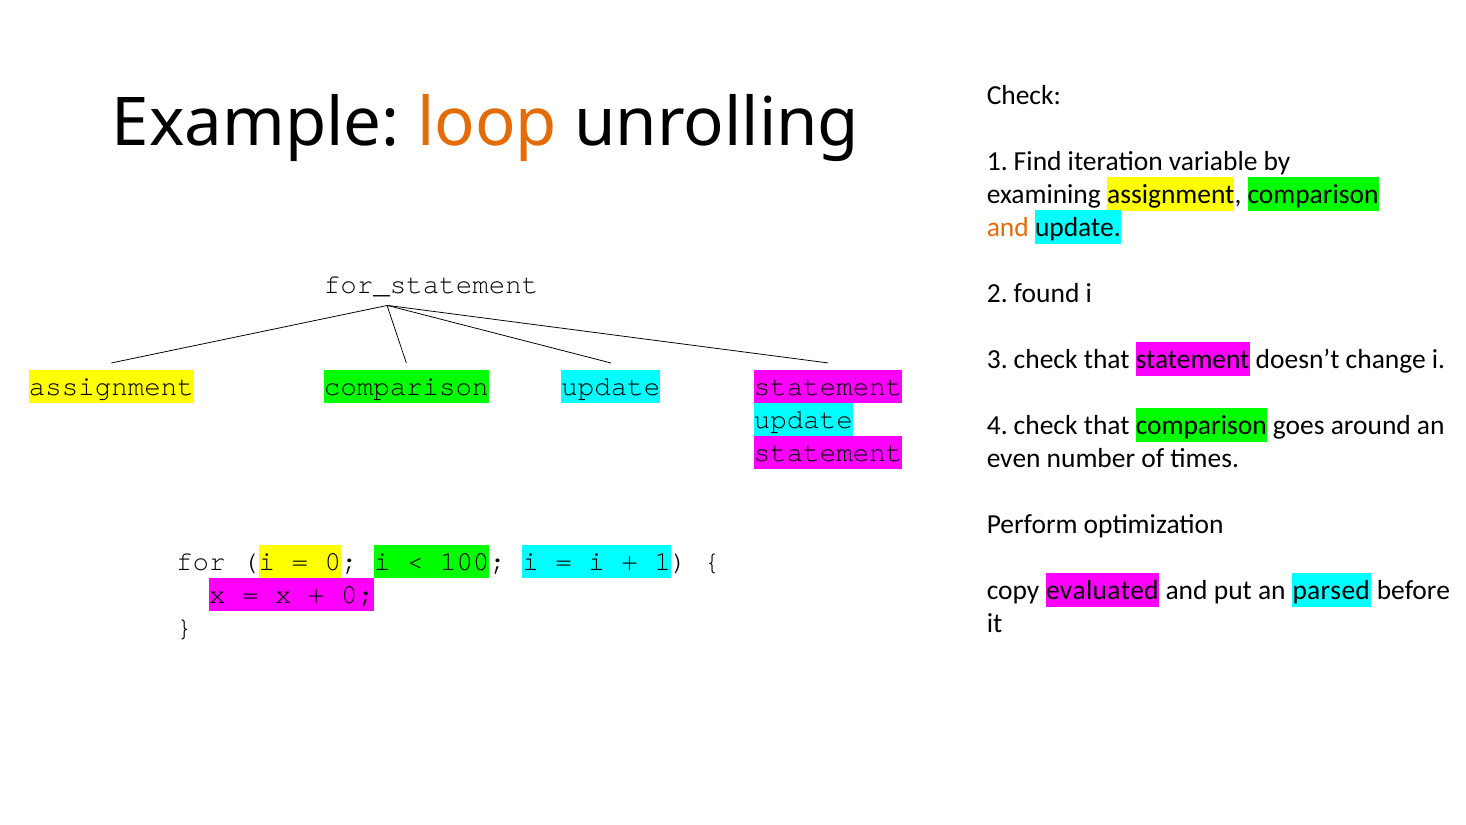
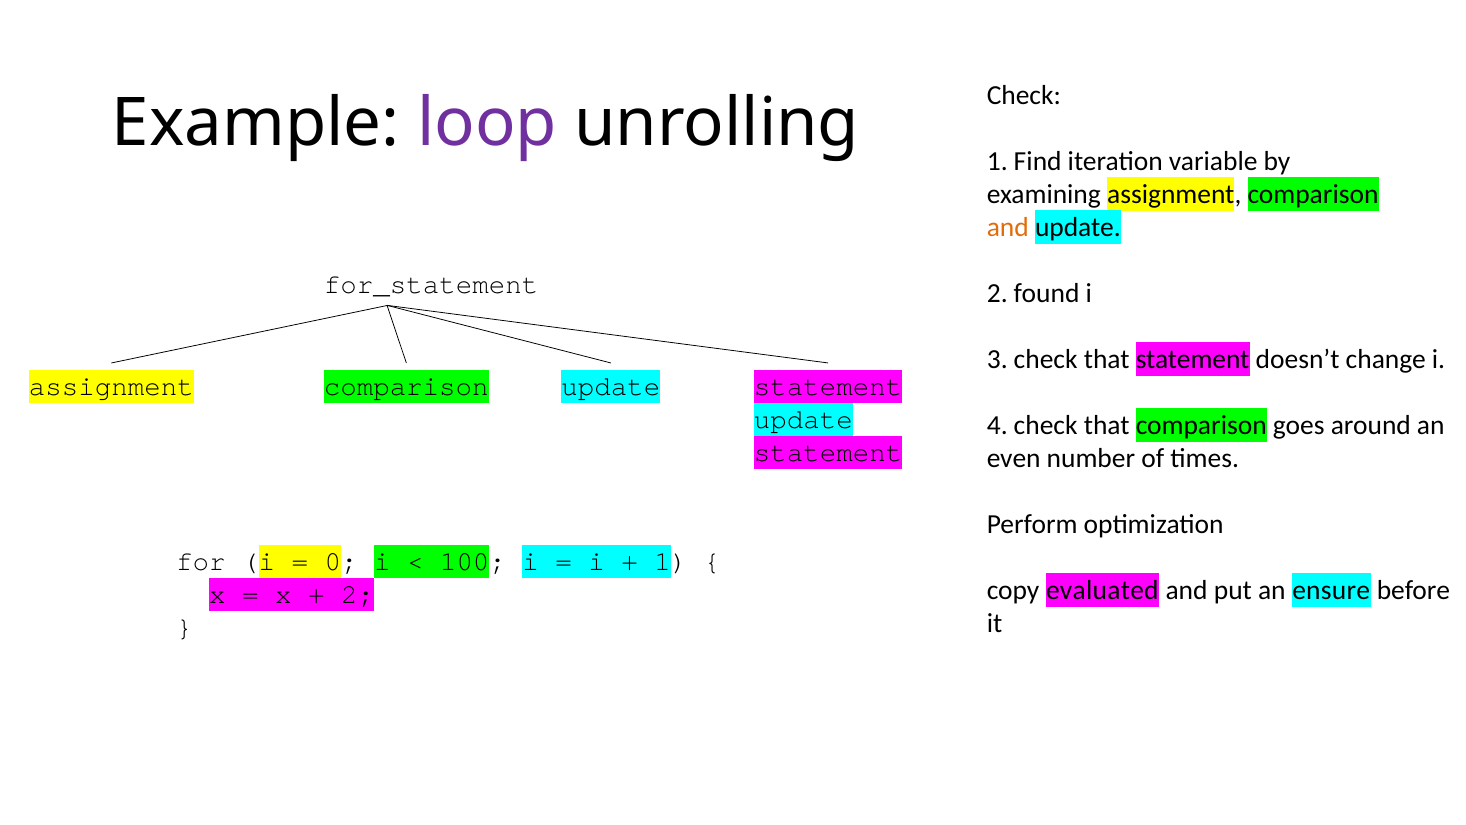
loop colour: orange -> purple (487, 123)
parsed: parsed -> ensure (1331, 590)
0: 0 -> 2 (358, 594)
